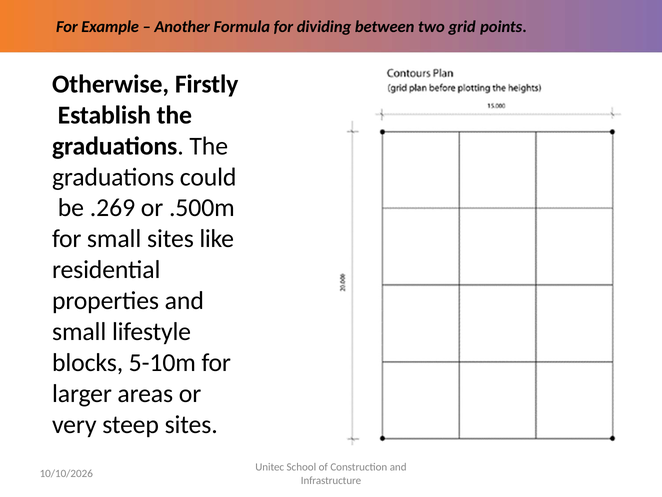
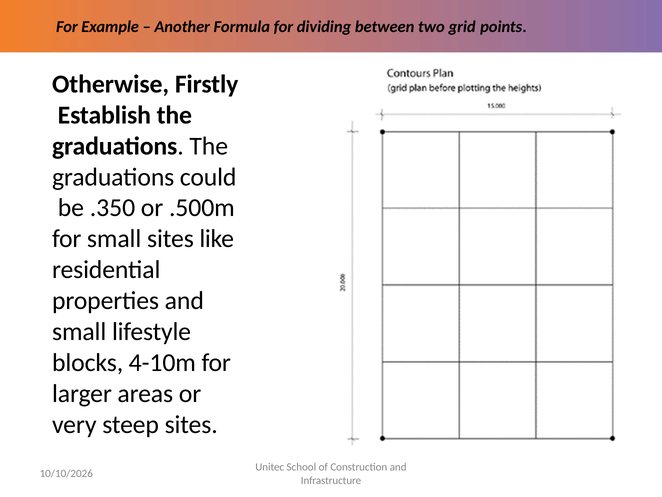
.269: .269 -> .350 (112, 208)
5-10m: 5-10m -> 4-10m (162, 362)
